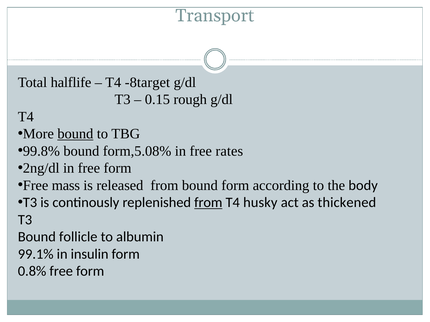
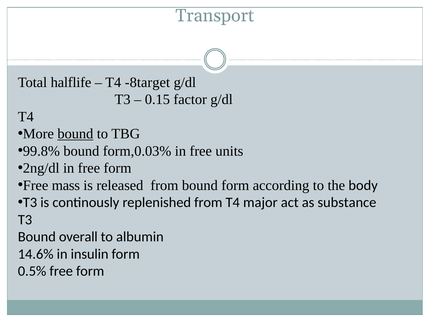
rough: rough -> factor (190, 100)
form,5.08%: form,5.08% -> form,0.03% (137, 151)
rates: rates -> units (229, 151)
from underline: present -> none (208, 203)
husky: husky -> major (260, 203)
thickened: thickened -> substance (347, 203)
follicle: follicle -> overall (78, 237)
99.1%: 99.1% -> 14.6% (36, 254)
0.8%: 0.8% -> 0.5% (32, 272)
